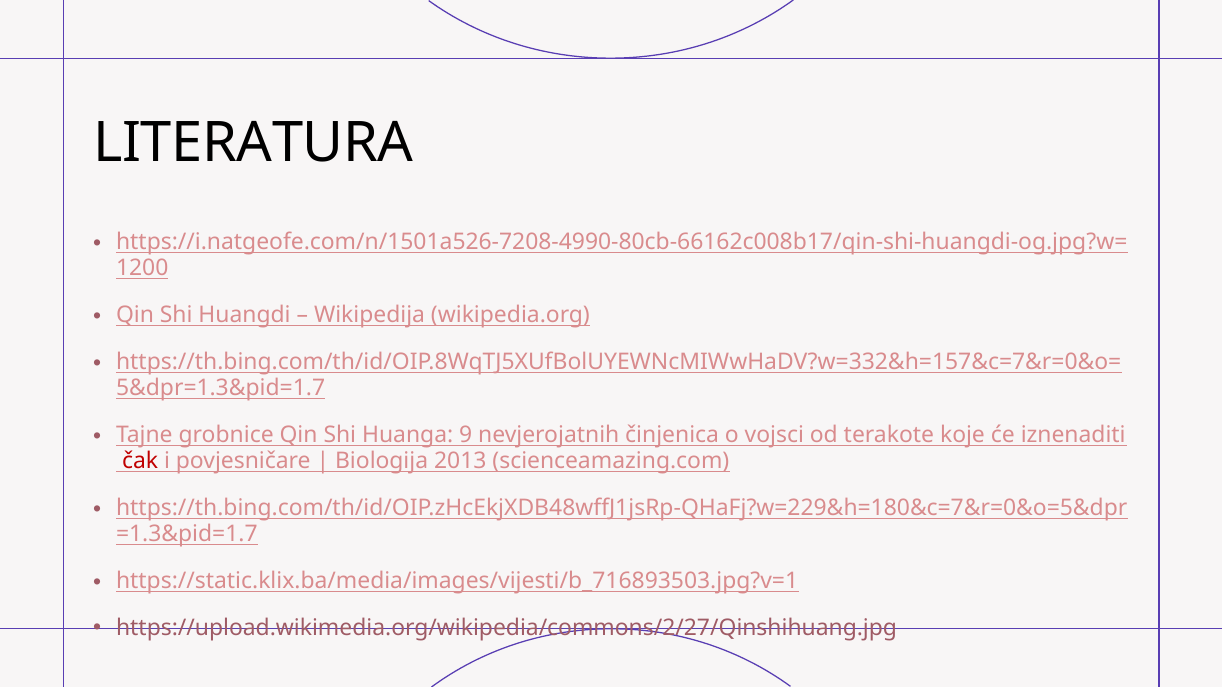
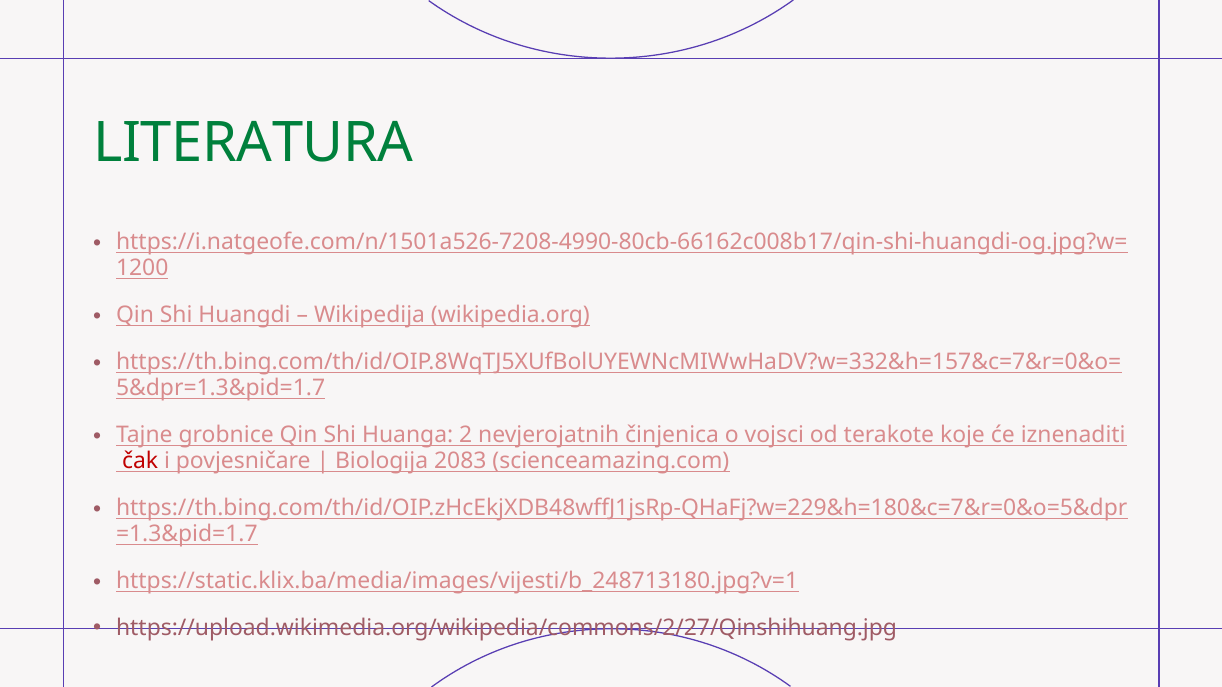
LITERATURA colour: black -> green (253, 143)
9: 9 -> 2 (466, 436)
2013: 2013 -> 2083 (460, 462)
https://static.klix.ba/media/images/vijesti/b_716893503.jpg?v=1: https://static.klix.ba/media/images/vijesti/b_716893503.jpg?v=1 -> https://static.klix.ba/media/images/vijesti/b_248713180.jpg?v=1 (457, 582)
